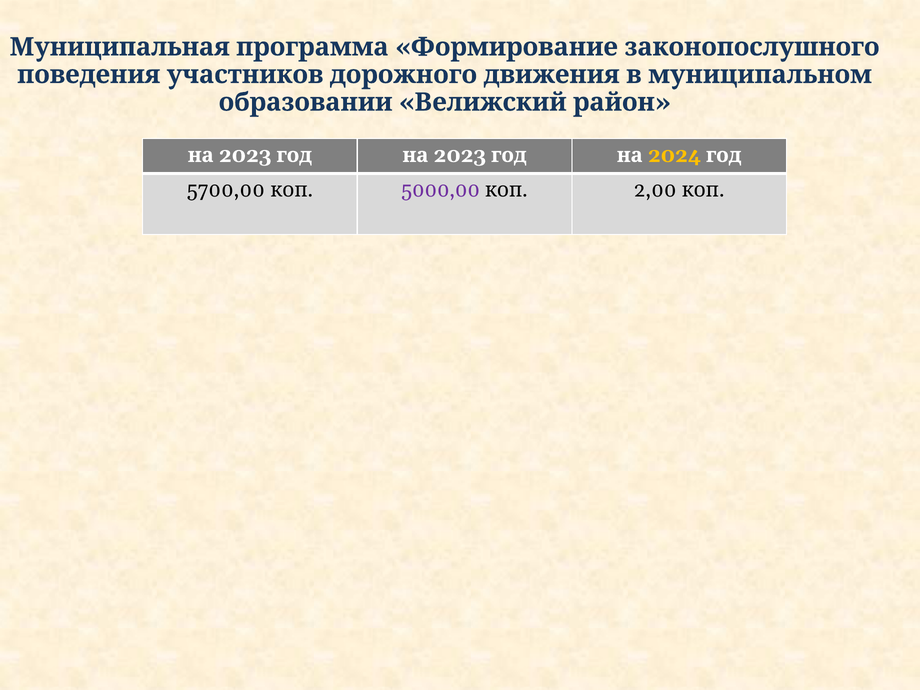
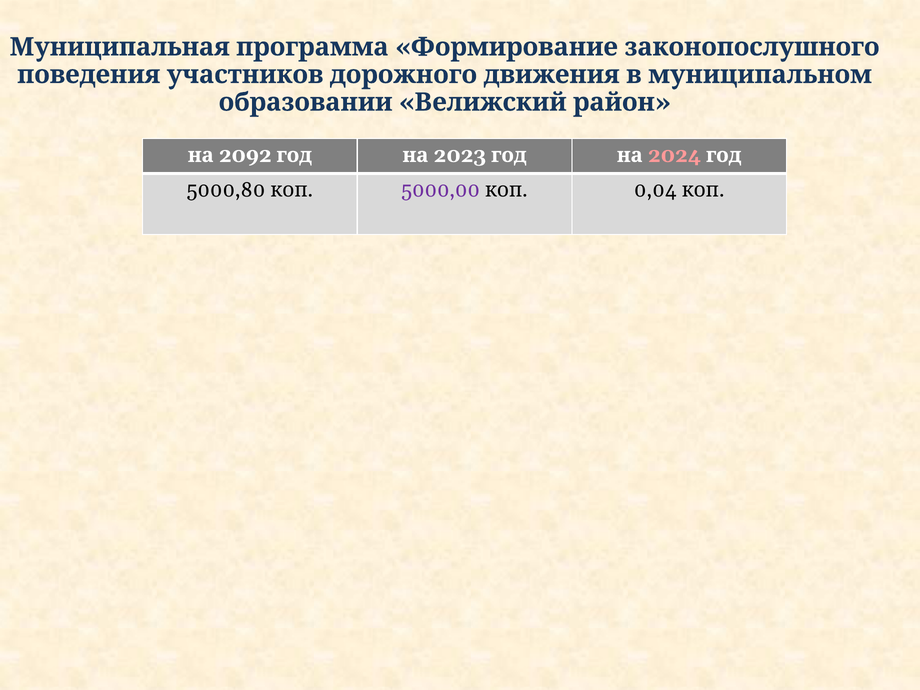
2023: 2023 -> 2092 (245, 155)
2024 colour: yellow -> pink (674, 155)
5700,00: 5700,00 -> 5000,80 (226, 190)
2,00: 2,00 -> 0,04 (655, 190)
